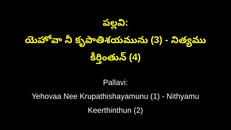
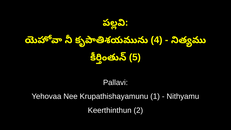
3: 3 -> 4 (157, 40)
4: 4 -> 5 (135, 57)
